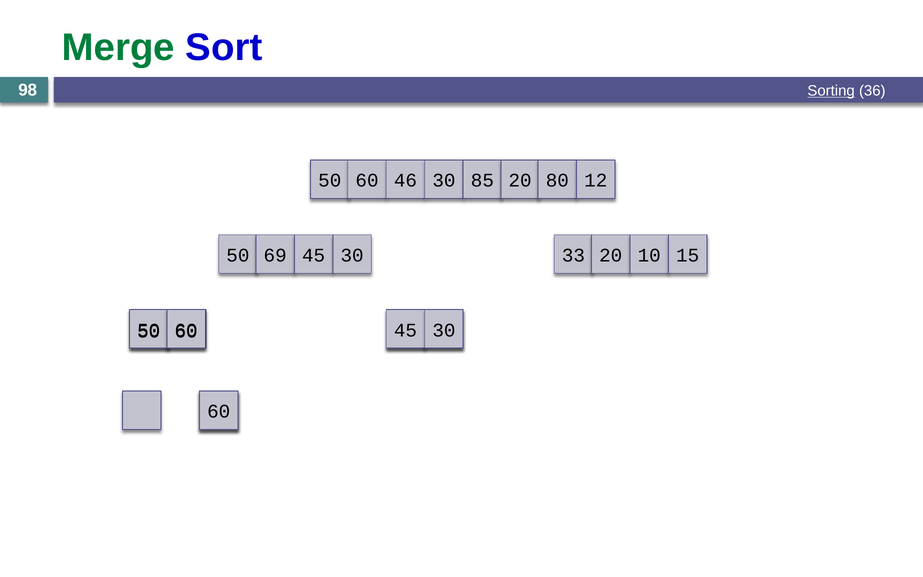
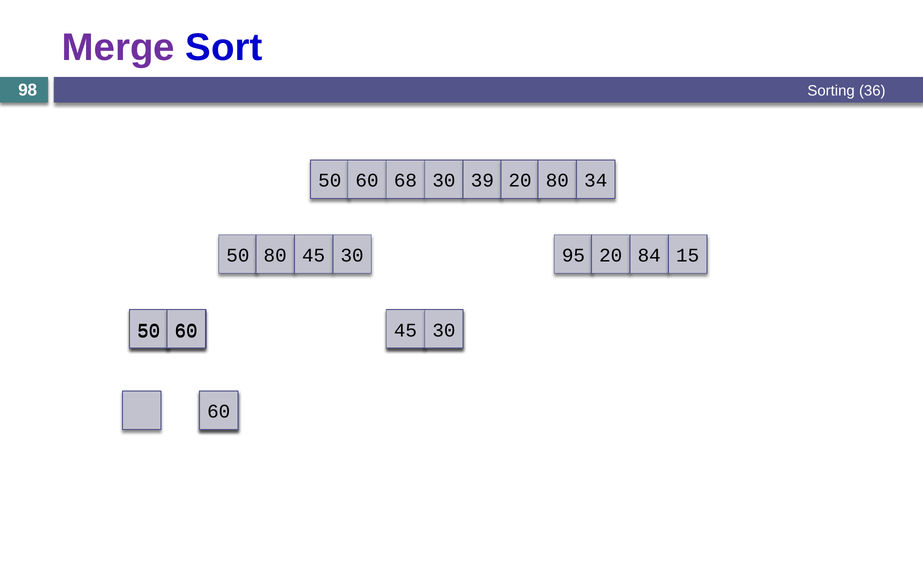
Merge colour: green -> purple (118, 48)
Sorting underline: present -> none (831, 91)
46: 46 -> 68 (405, 181)
85: 85 -> 39 (482, 181)
12: 12 -> 34 (596, 181)
50 69: 69 -> 80 (275, 255)
33: 33 -> 95 (573, 255)
10: 10 -> 84 (649, 255)
